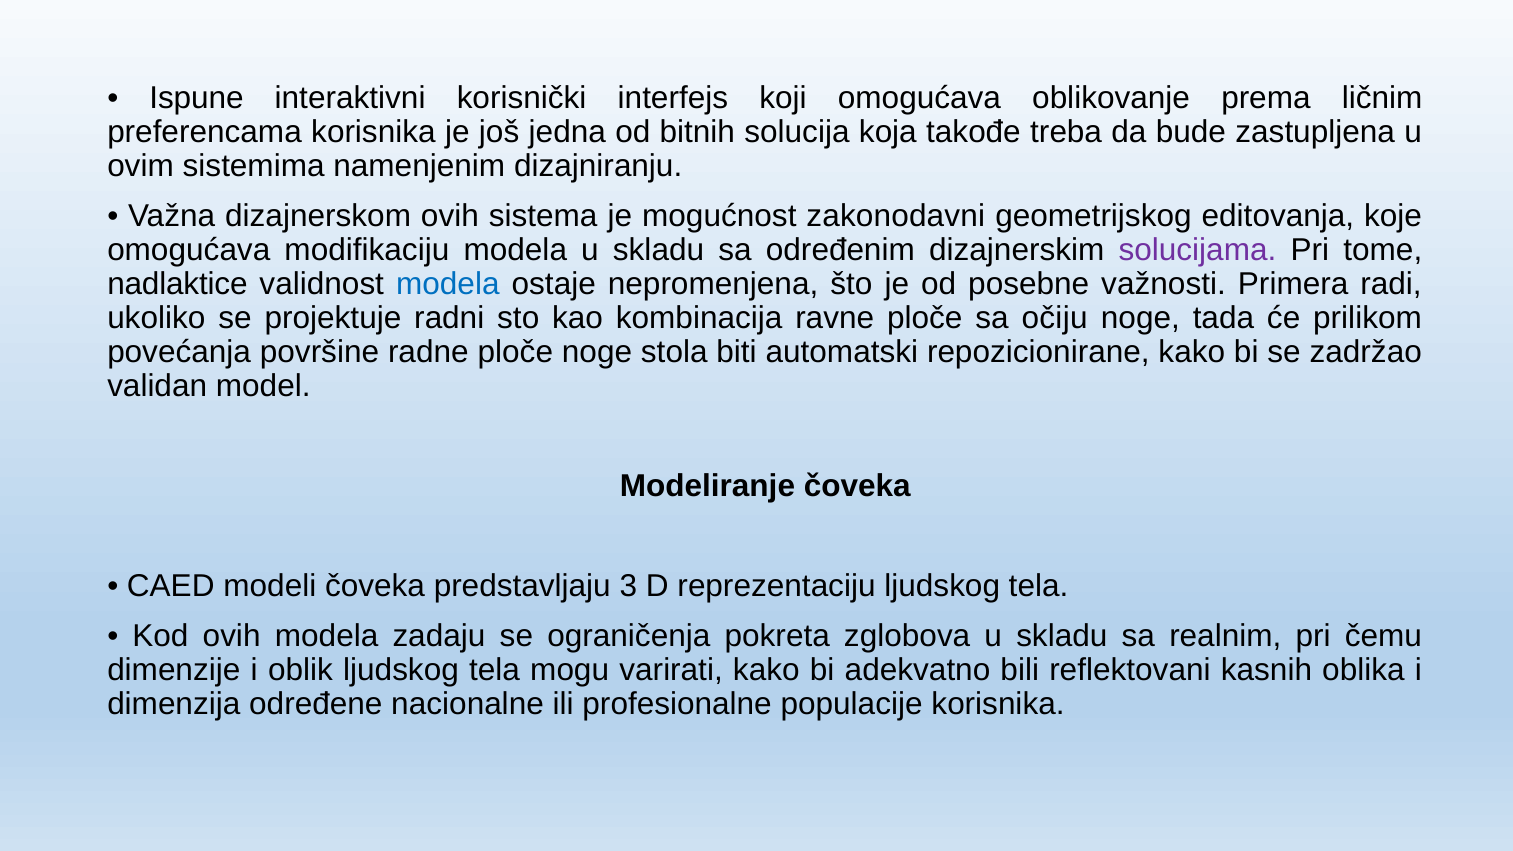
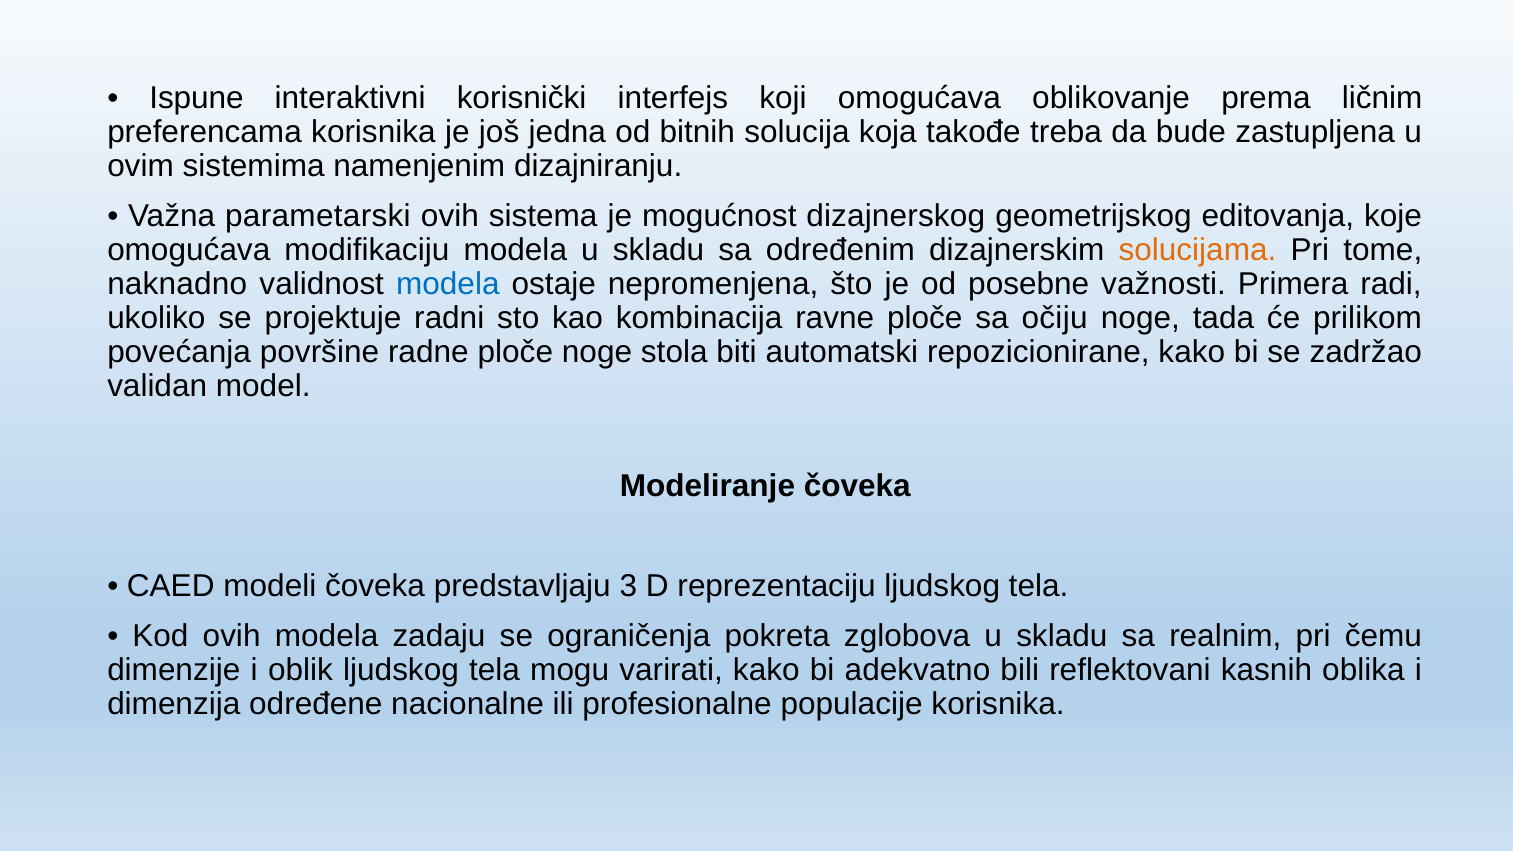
dizajnerskom: dizajnerskom -> parametarski (318, 216)
zakonodavni: zakonodavni -> dizajnerskog (896, 216)
solucijama colour: purple -> orange (1197, 250)
nadlaktice: nadlaktice -> naknadno (177, 284)
